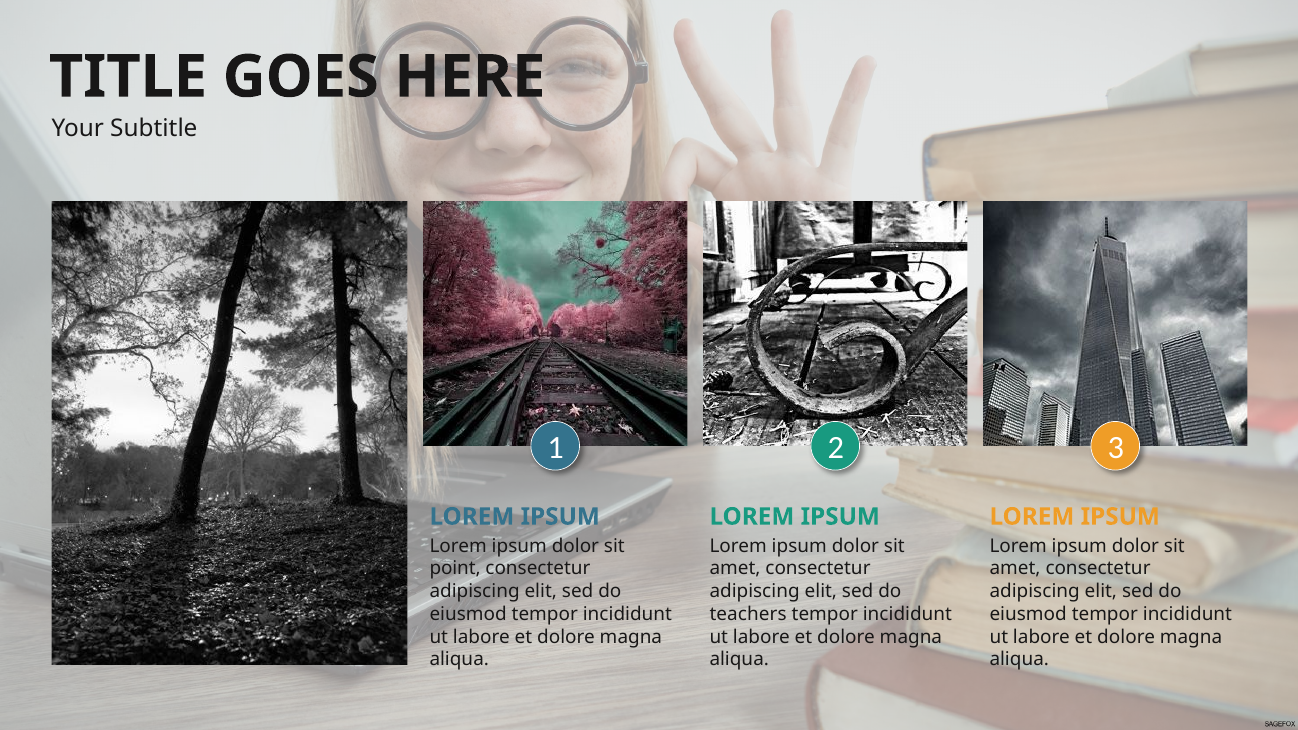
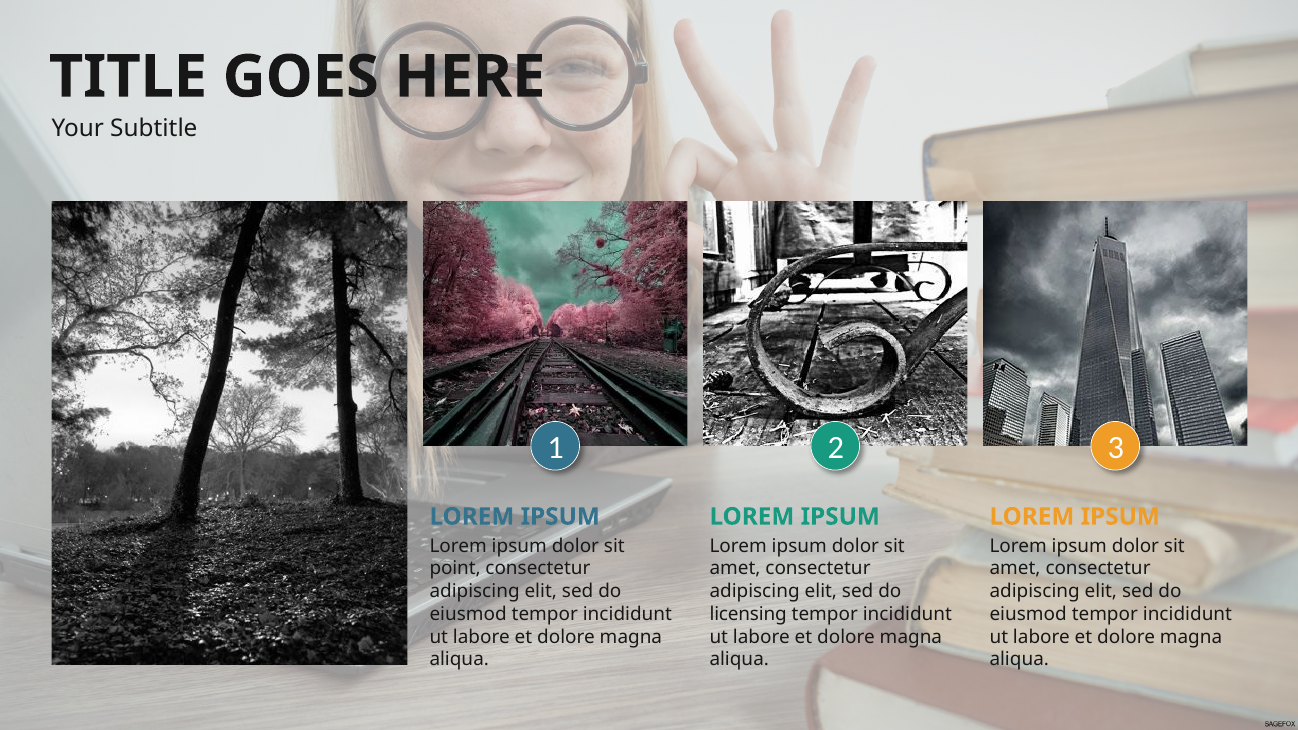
teachers: teachers -> licensing (748, 614)
